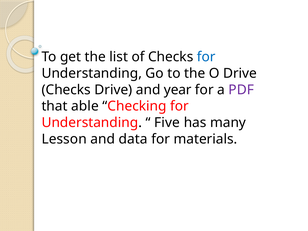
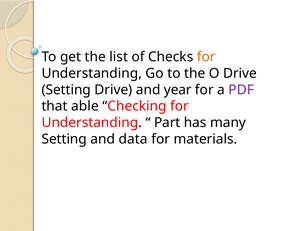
for colour: blue -> orange (206, 57)
Checks: Checks -> Setting (66, 90)
Five: Five -> Part (167, 123)
Lesson: Lesson -> Setting (64, 139)
